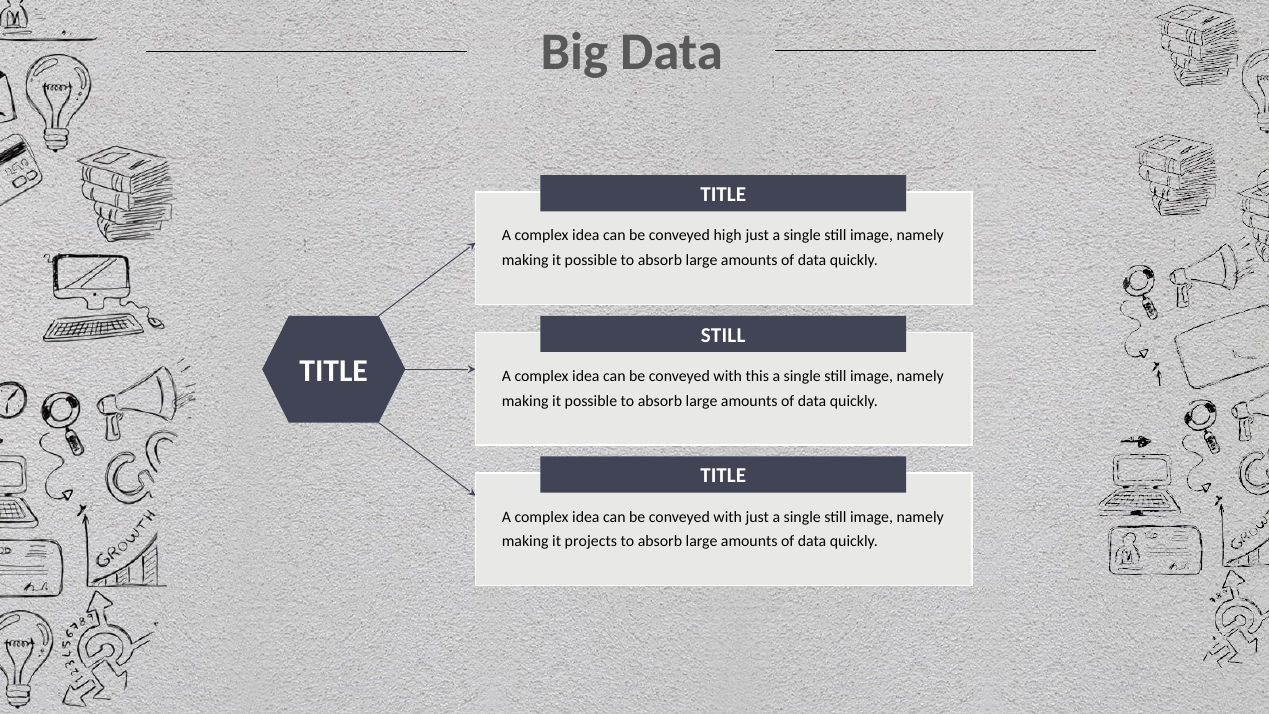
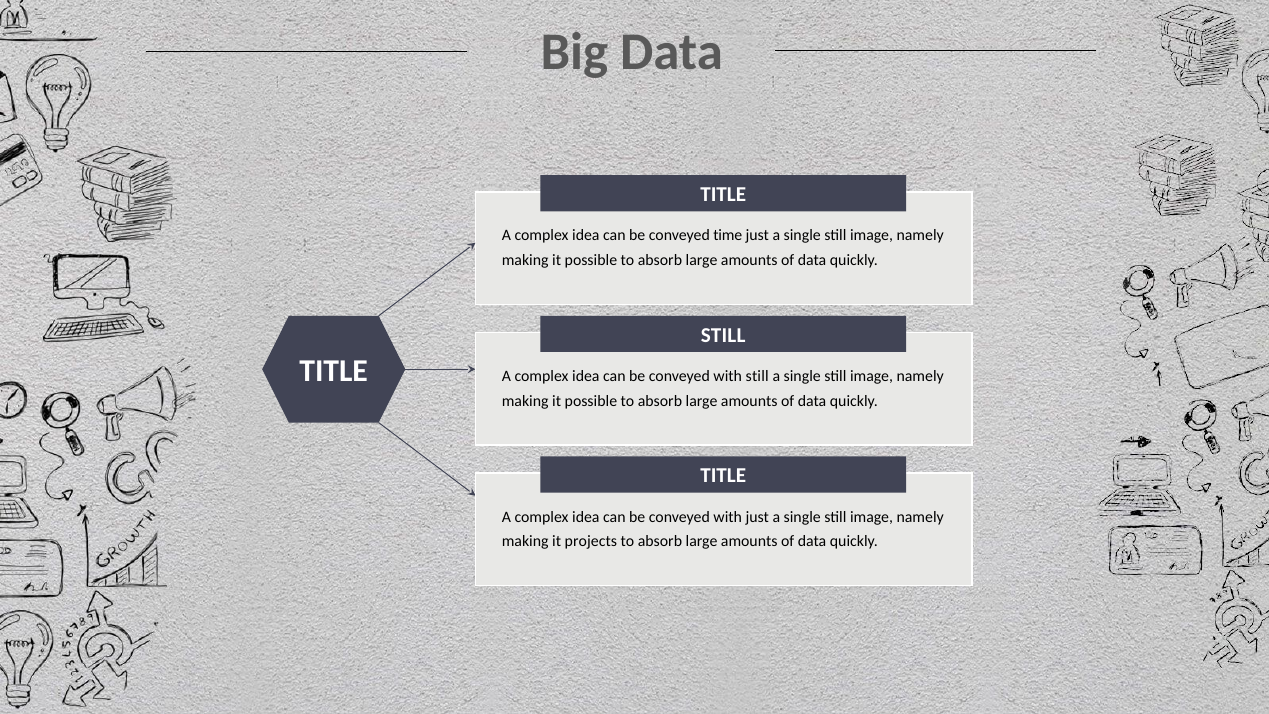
high: high -> time (728, 236)
with this: this -> still (757, 376)
